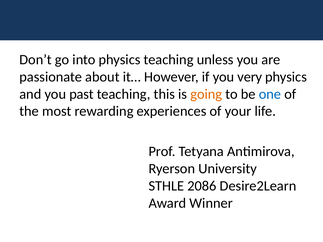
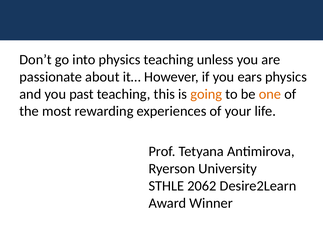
very: very -> ears (250, 77)
one colour: blue -> orange (270, 94)
2086: 2086 -> 2062 (202, 186)
